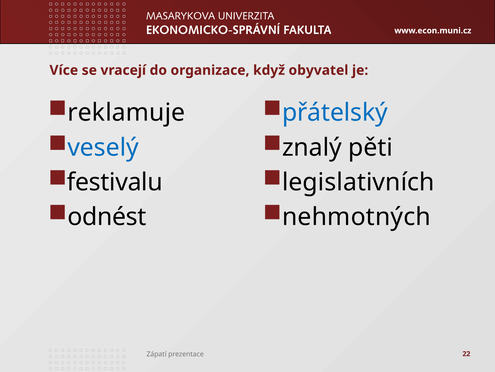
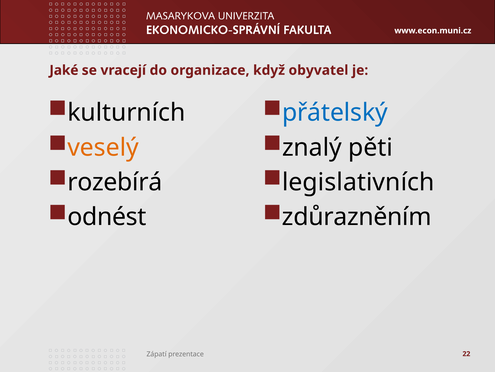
Více: Více -> Jaké (64, 70)
reklamuje: reklamuje -> kulturních (126, 113)
veselý colour: blue -> orange (103, 147)
festivalu: festivalu -> rozebírá (115, 182)
nehmotných: nehmotných -> zdůrazněním (357, 217)
